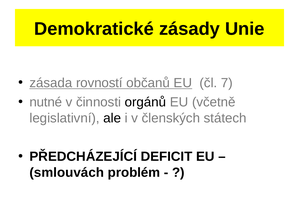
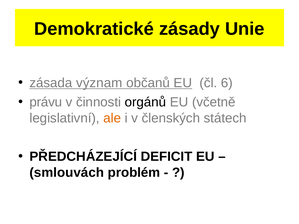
rovností: rovností -> význam (99, 83)
7: 7 -> 6 (227, 83)
nutné: nutné -> právu (46, 102)
ale colour: black -> orange (112, 118)
